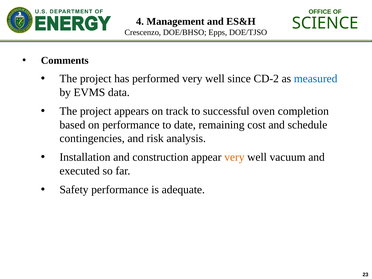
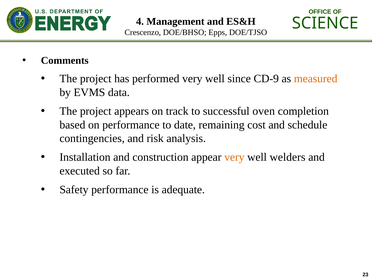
CD-2: CD-2 -> CD-9 (266, 79)
measured colour: blue -> orange (316, 79)
vacuum: vacuum -> welders (288, 157)
